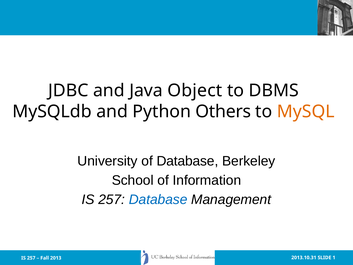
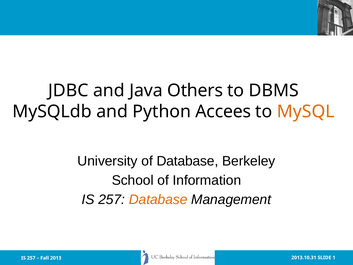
Object: Object -> Others (195, 90)
Others: Others -> Accees (223, 112)
Database colour: blue -> orange (158, 199)
